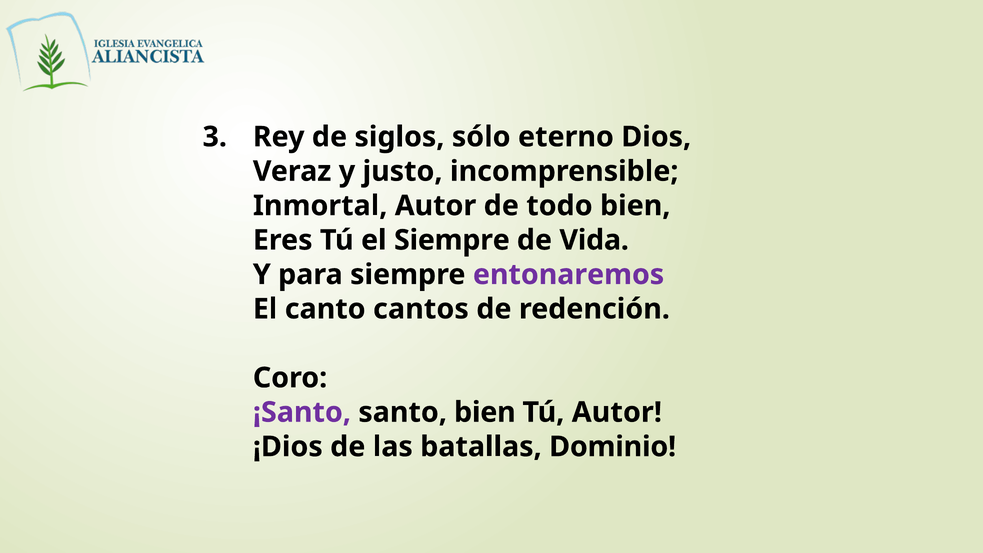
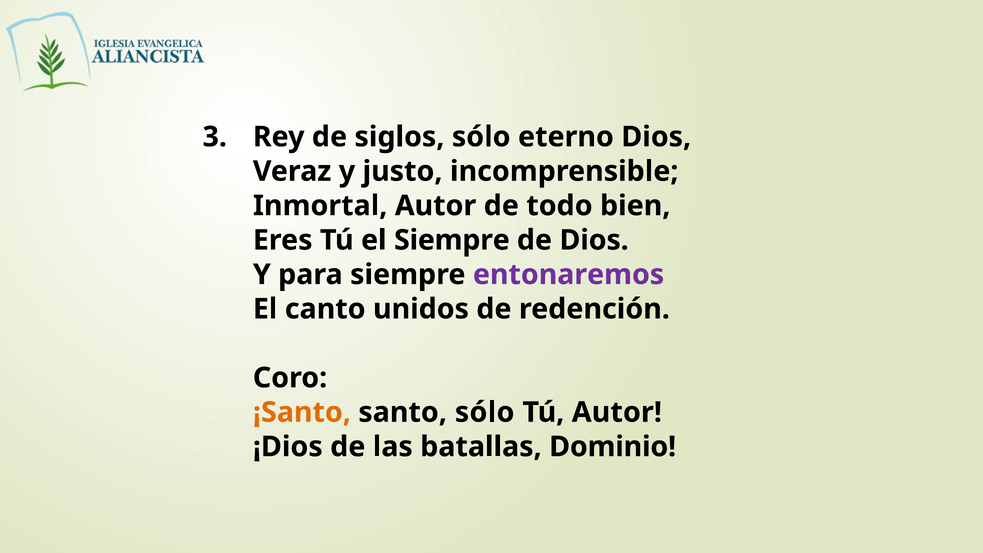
de Vida: Vida -> Dios (594, 240)
cantos: cantos -> unidos (421, 309)
¡Santo colour: purple -> orange (302, 412)
santo bien: bien -> sólo (485, 412)
